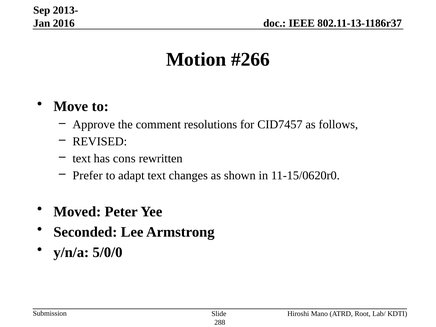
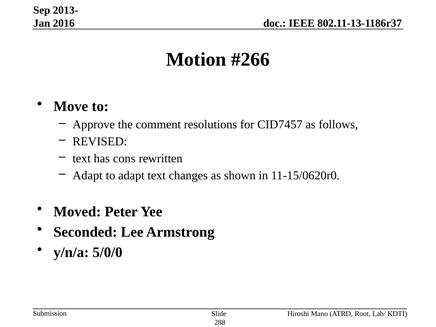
Prefer: Prefer -> Adapt (88, 176)
